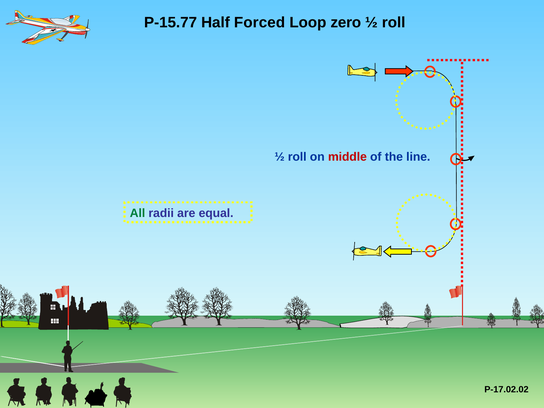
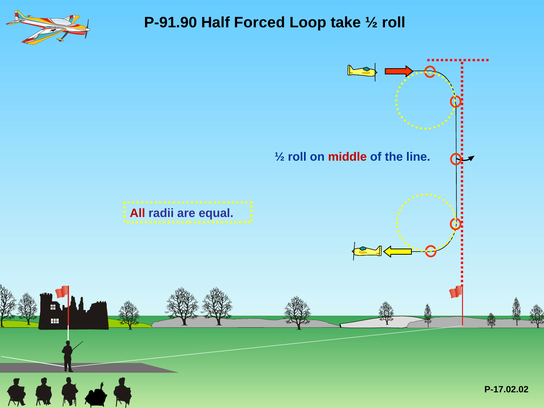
P-15.77: P-15.77 -> P-91.90 (171, 23)
zero: zero -> take (346, 23)
All colour: green -> red (138, 213)
